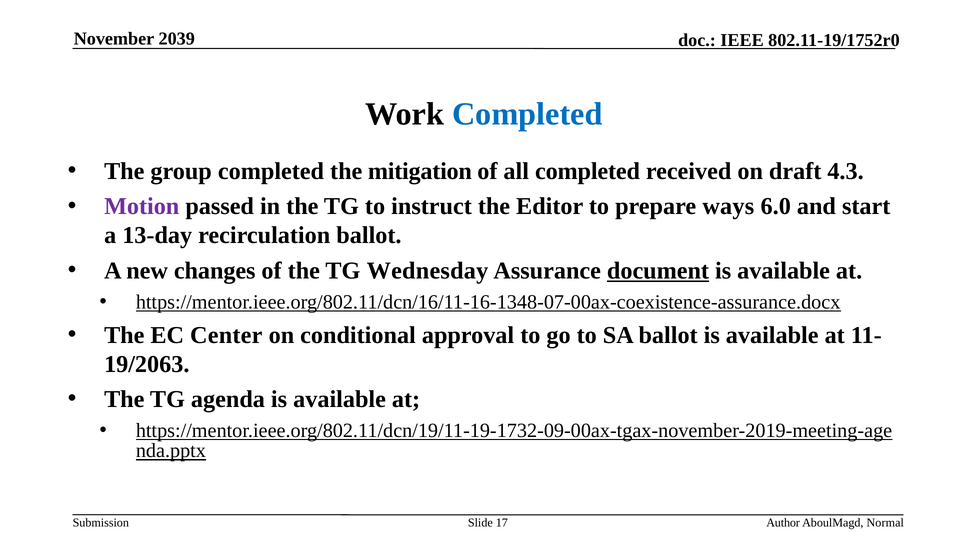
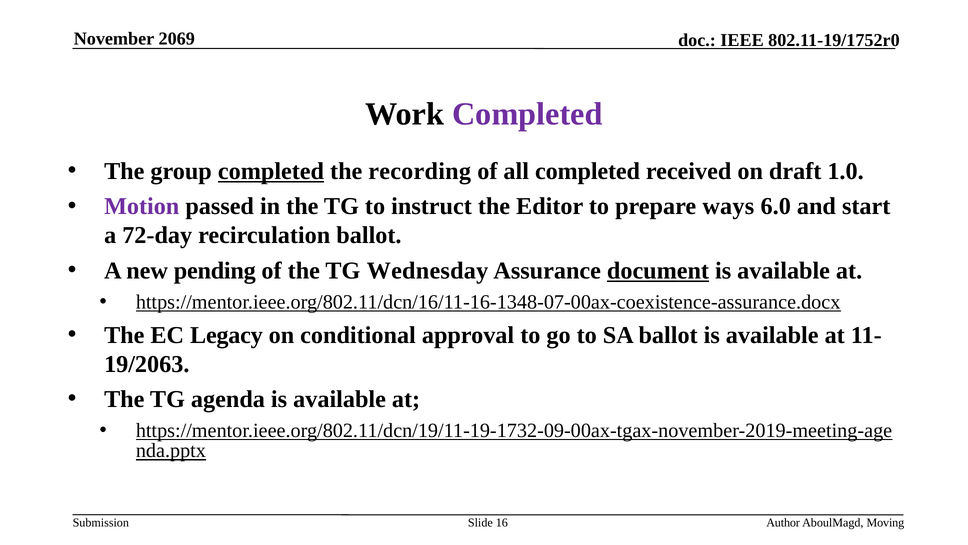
2039: 2039 -> 2069 (177, 38)
Completed colour: blue -> purple (527, 114)
completed underline: none -> present (271, 171)
mitigation: mitigation -> recording (420, 171)
4.3: 4.3 -> 1.0 (846, 171)
13-day: 13-day -> 72-day (157, 235)
changes: changes -> pending (215, 270)
Center: Center -> Legacy (226, 335)
17: 17 -> 16 (502, 522)
Normal: Normal -> Moving (885, 522)
